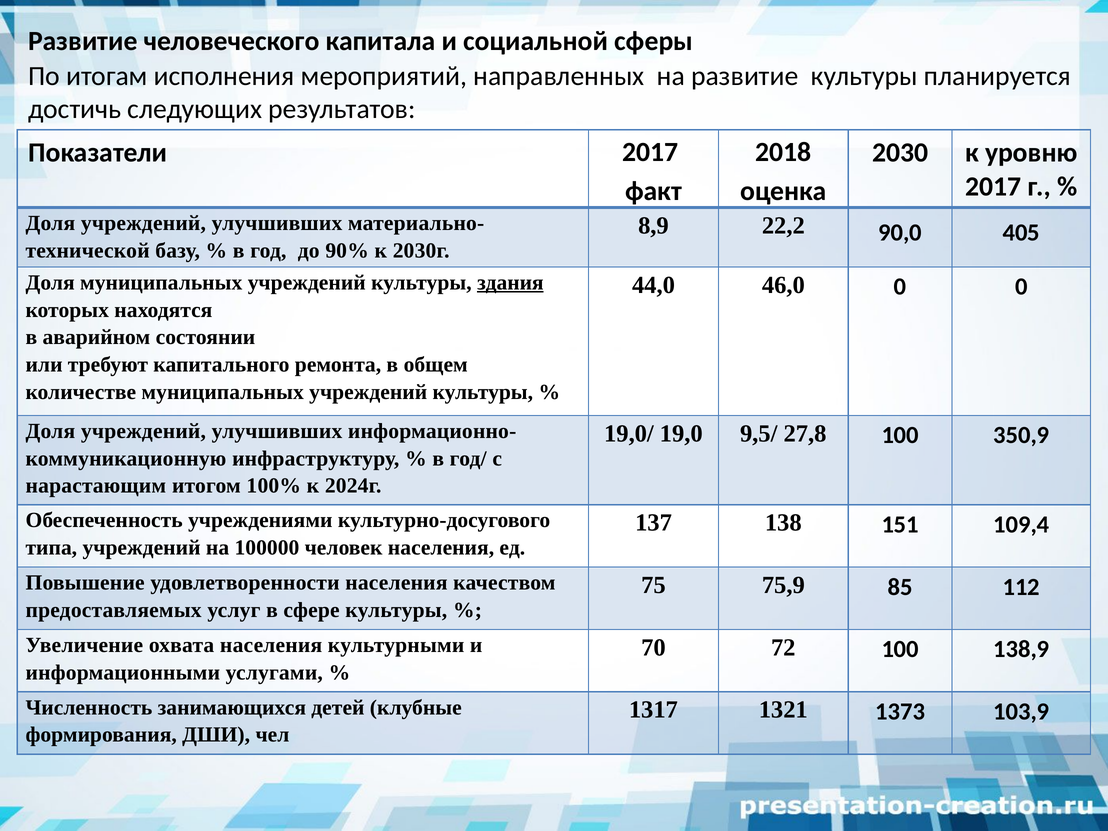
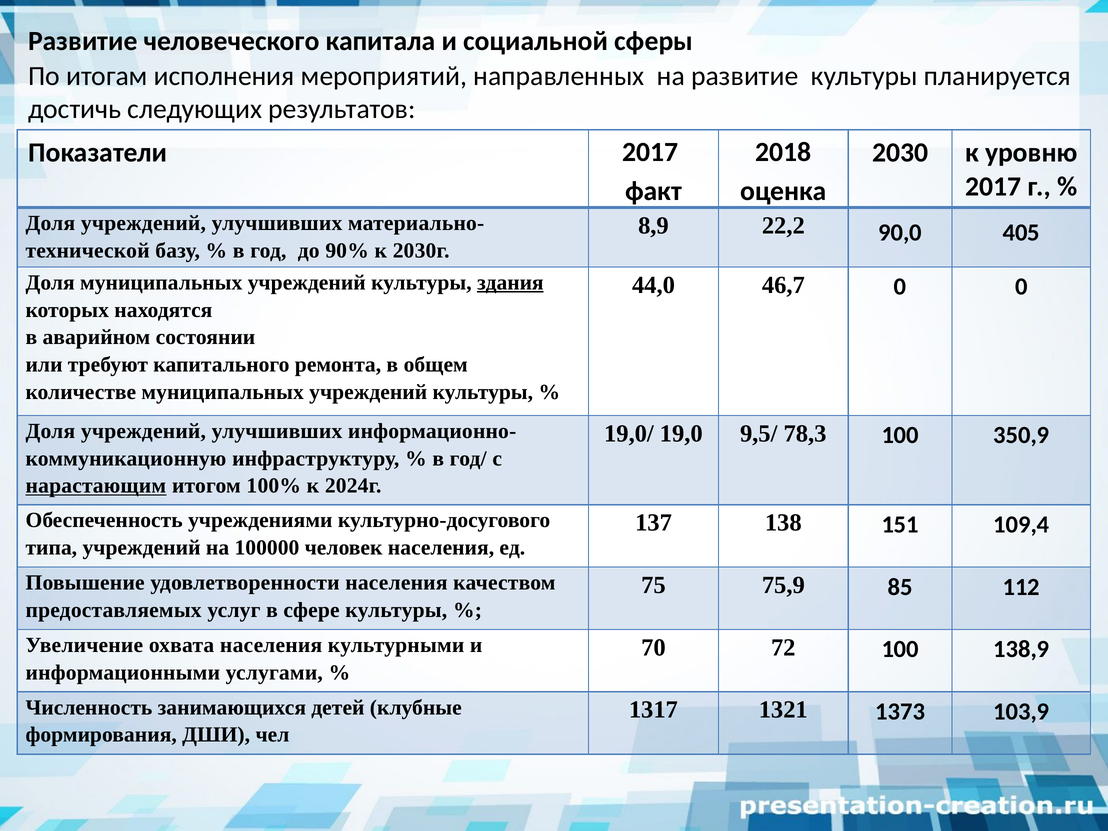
46,0: 46,0 -> 46,7 (783, 285)
27,8: 27,8 -> 78,3 (805, 433)
нарастающим underline: none -> present (96, 486)
